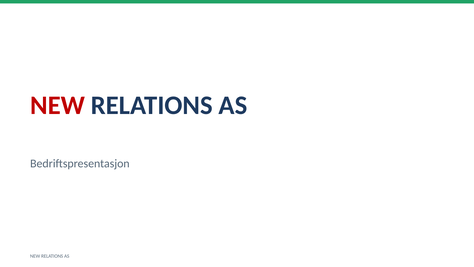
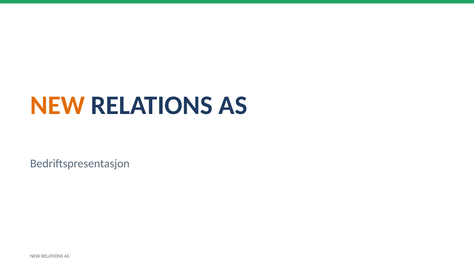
NEW colour: red -> orange (58, 105)
